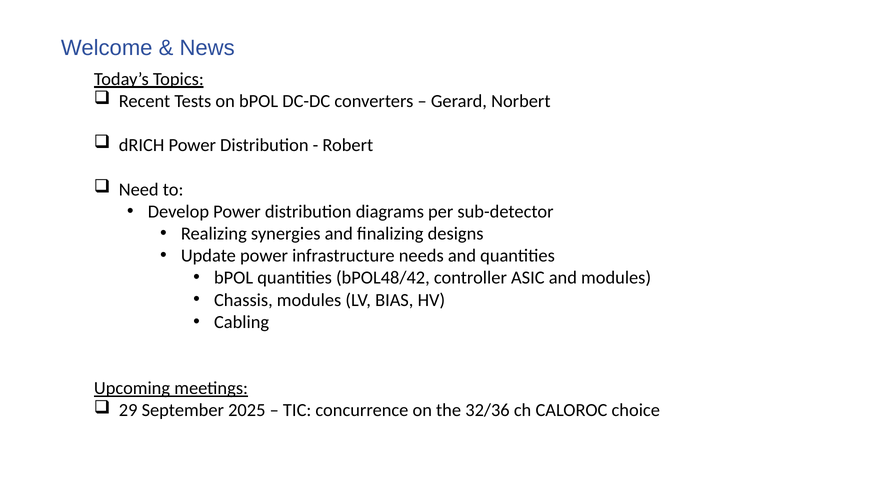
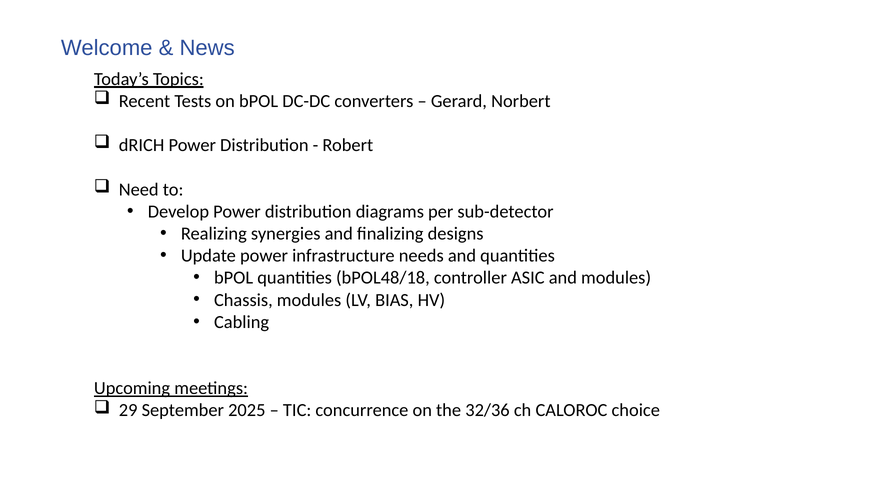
bPOL48/42: bPOL48/42 -> bPOL48/18 (383, 278)
